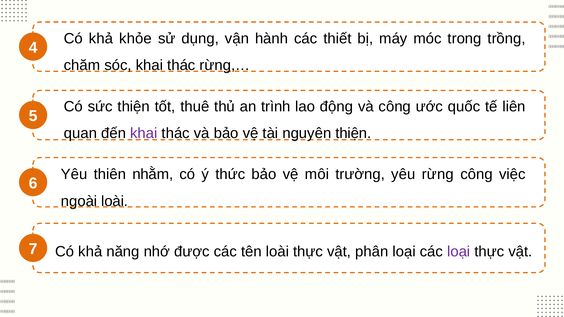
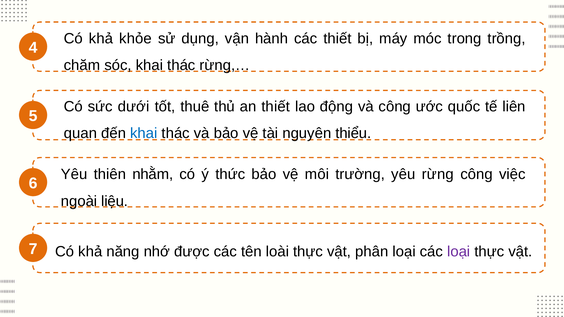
sức thiện: thiện -> dưới (134, 107)
an trình: trình -> thiết (276, 107)
khai colour: purple -> blue (144, 133)
nguyên thiện: thiện -> thiểu (353, 133)
ngoài loài: loài -> liệu (115, 201)
